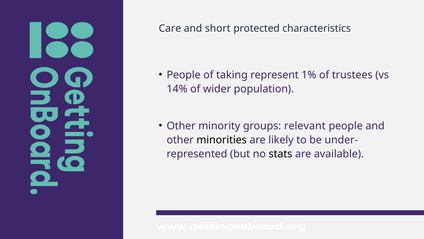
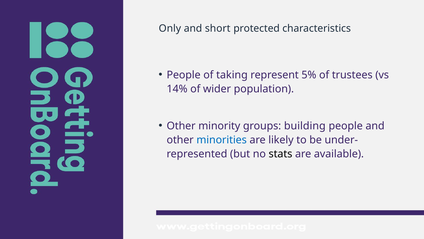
Care: Care -> Only (170, 29)
1%: 1% -> 5% (309, 75)
relevant: relevant -> building (305, 126)
minorities colour: black -> blue (222, 140)
